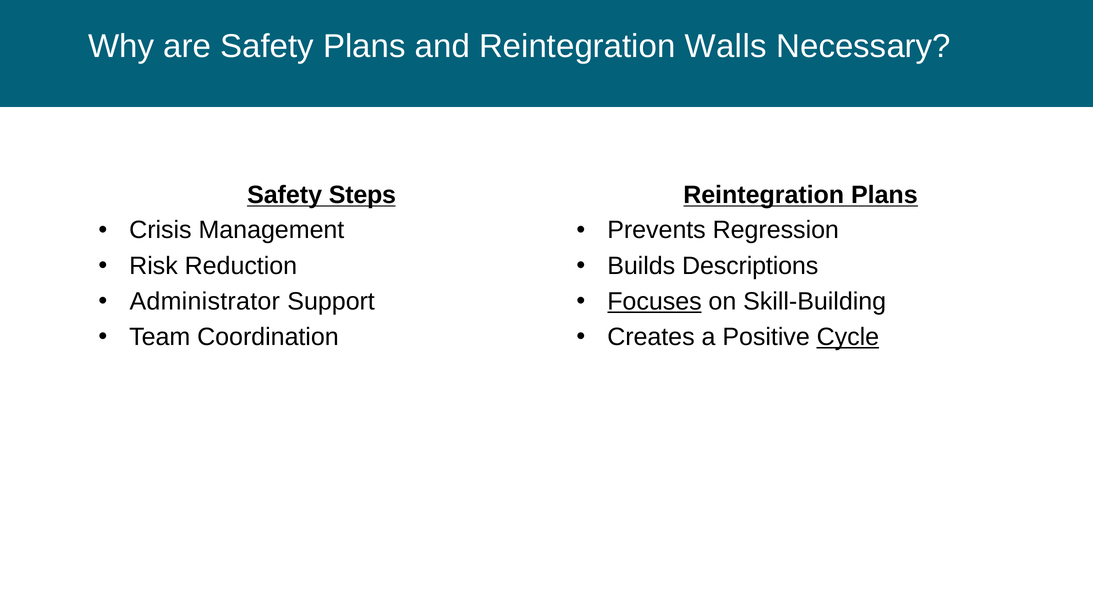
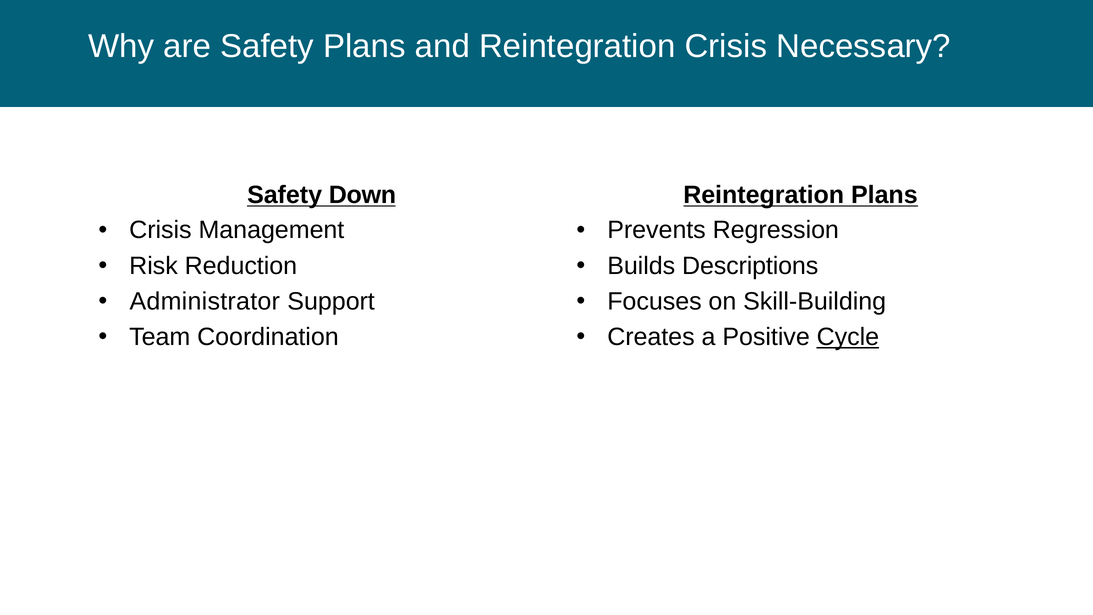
Reintegration Walls: Walls -> Crisis (726, 47)
Steps: Steps -> Down (362, 195)
Focuses underline: present -> none (654, 301)
